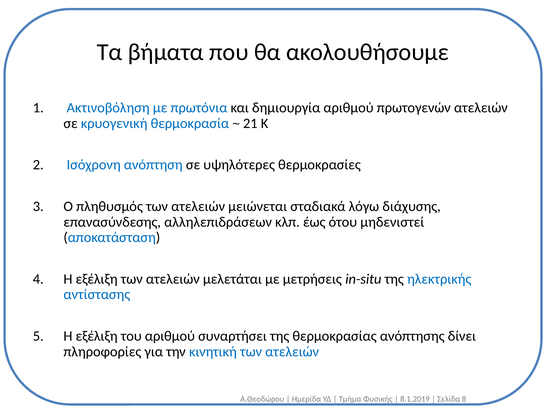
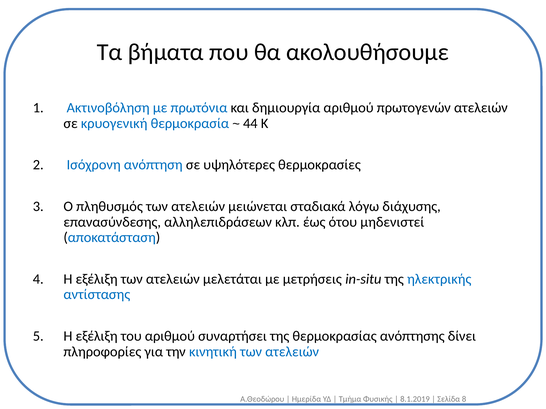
21: 21 -> 44 (250, 123)
